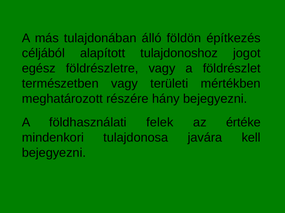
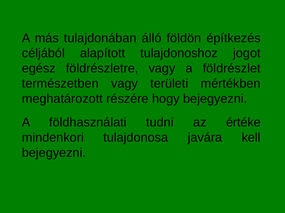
hány: hány -> hogy (166, 99)
felek: felek -> tudni (160, 123)
